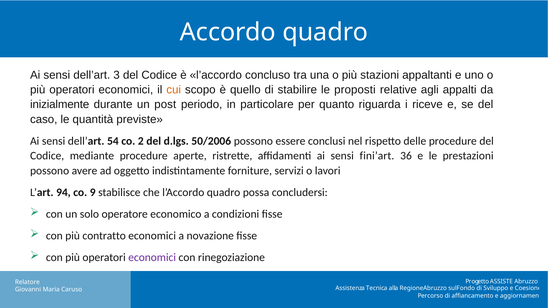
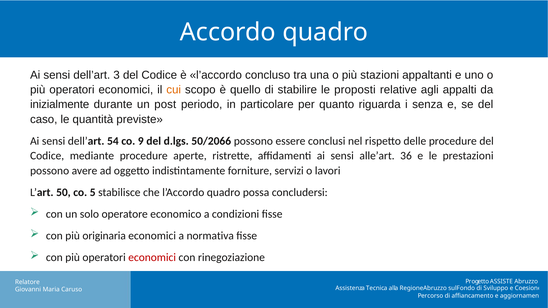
riceve: riceve -> senza (427, 105)
2: 2 -> 9 (141, 141)
50/2006: 50/2006 -> 50/2066 (211, 141)
fini’art: fini’art -> alle’art (377, 156)
94: 94 -> 50 (63, 193)
9: 9 -> 5 (93, 193)
contratto: contratto -> originaria (104, 236)
novazione: novazione -> normativa (210, 236)
economici colour: purple -> red (152, 258)
